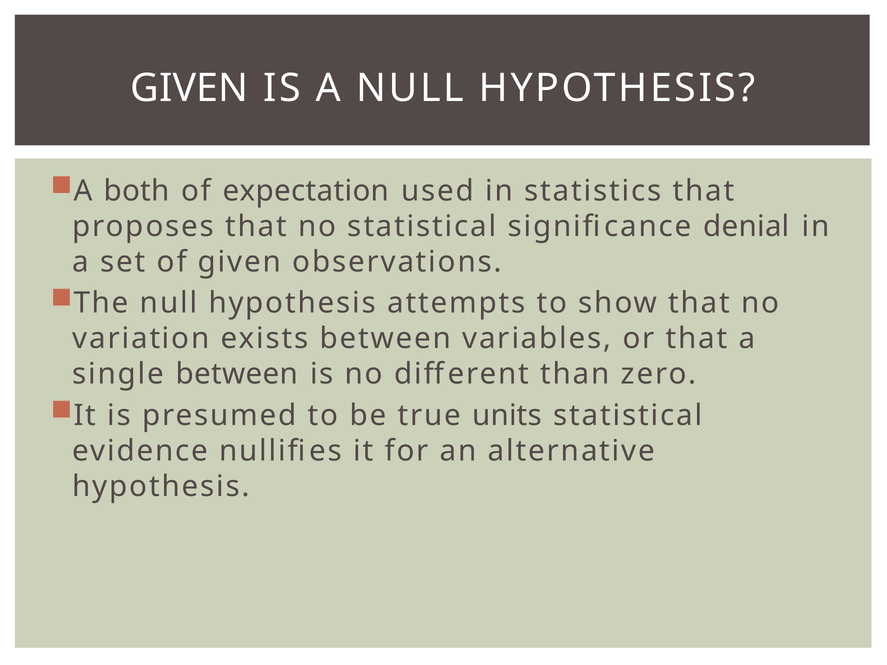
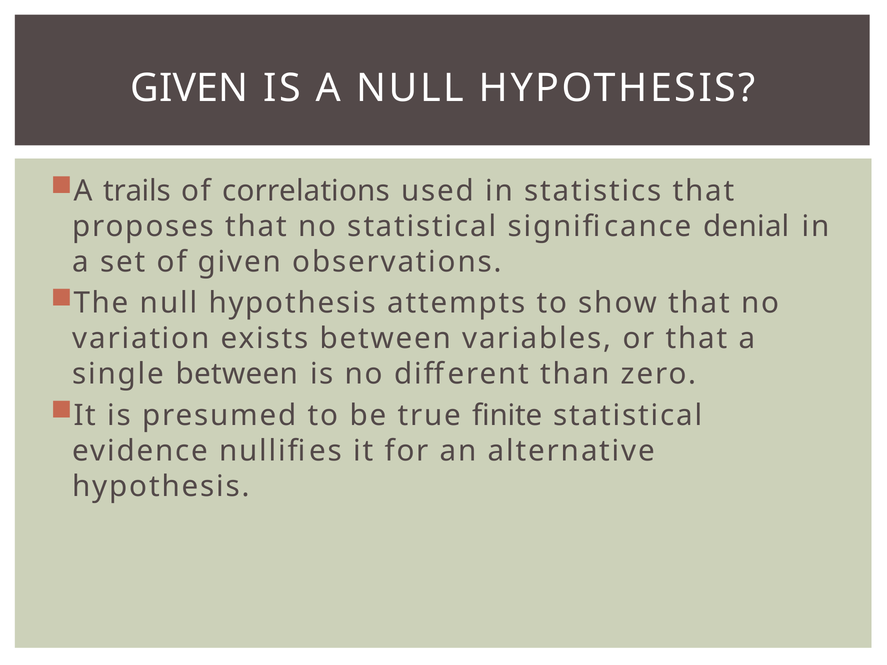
both: both -> trails (137, 191)
expectation: expectation -> correlations (306, 191)
units: units -> finite (507, 416)
